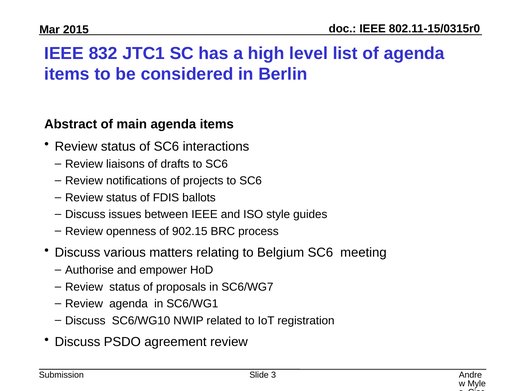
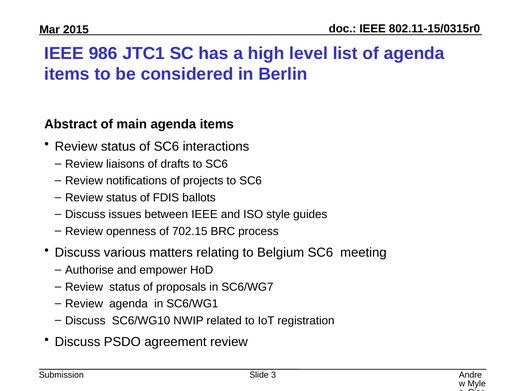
832: 832 -> 986 (103, 53)
902.15: 902.15 -> 702.15 (190, 231)
